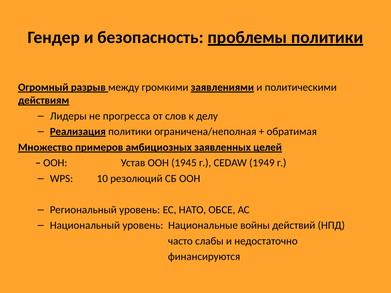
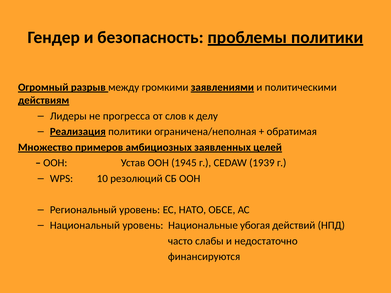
1949: 1949 -> 1939 (262, 163)
войны: войны -> убогая (255, 226)
